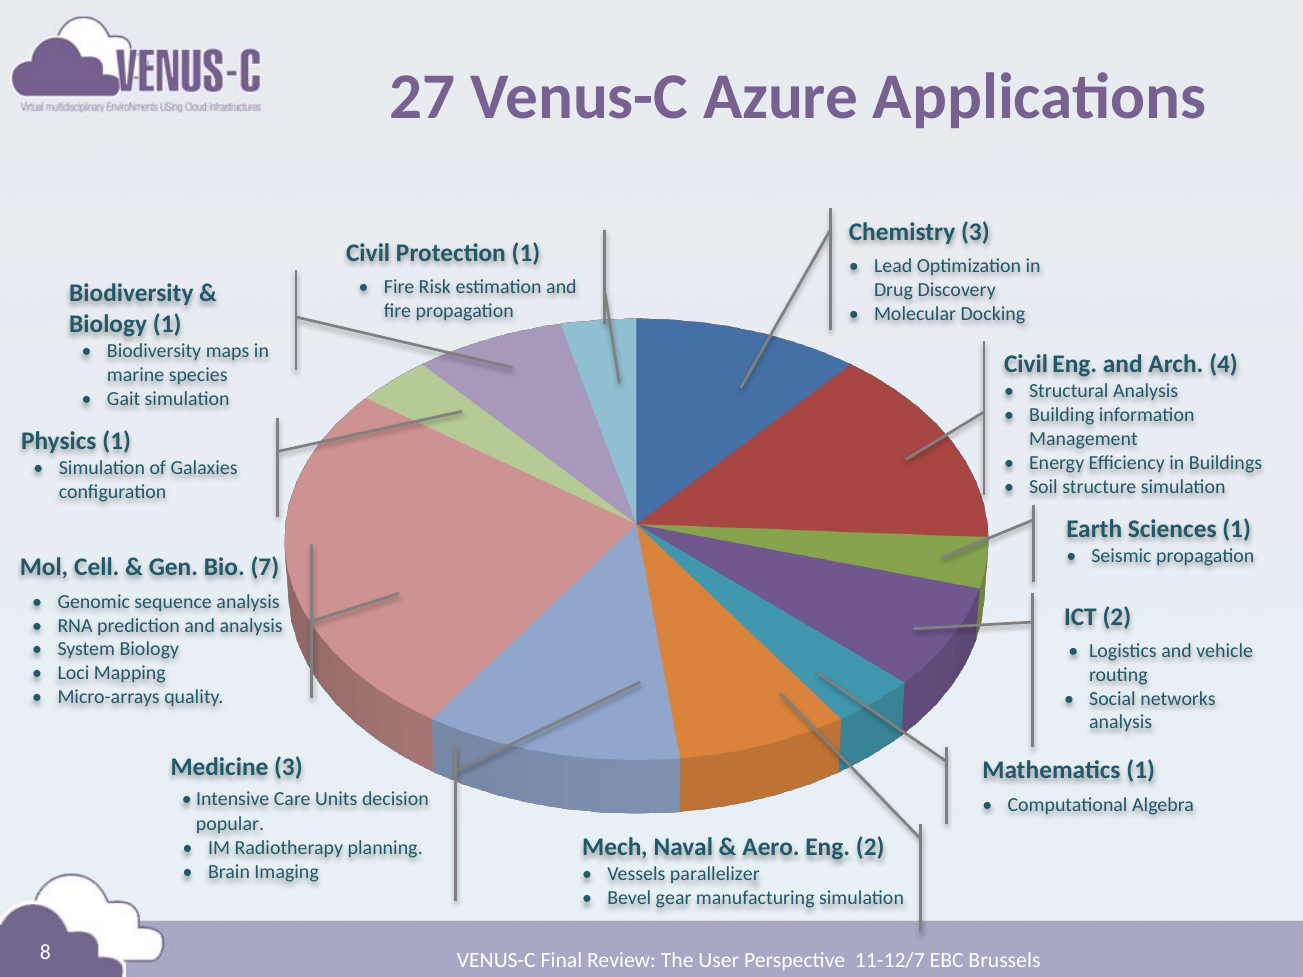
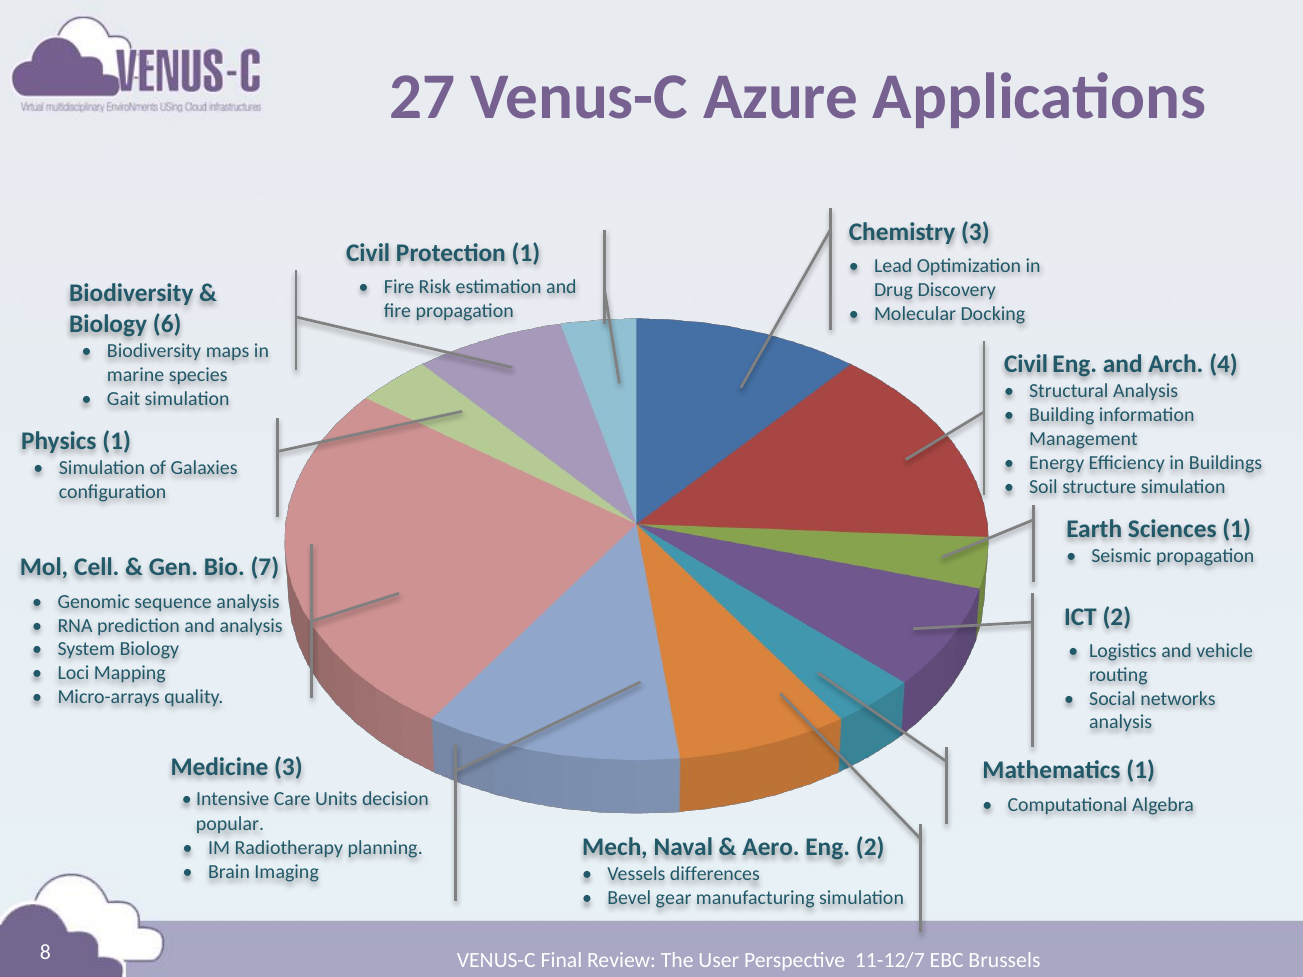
Biology 1: 1 -> 6 (167, 324)
parallelizer: parallelizer -> differences (715, 874)
